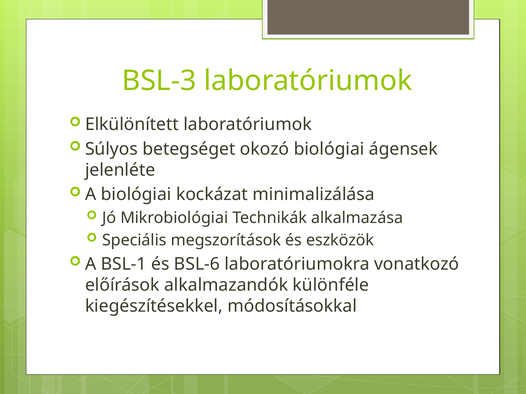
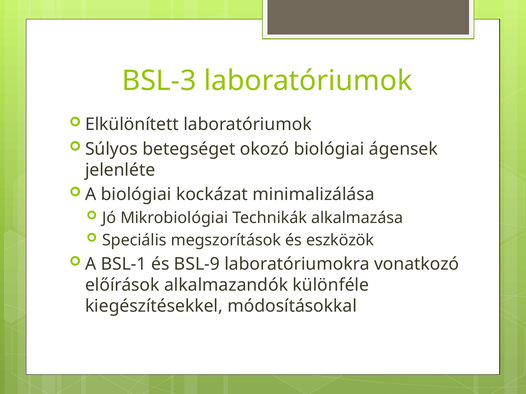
BSL-6: BSL-6 -> BSL-9 (197, 264)
